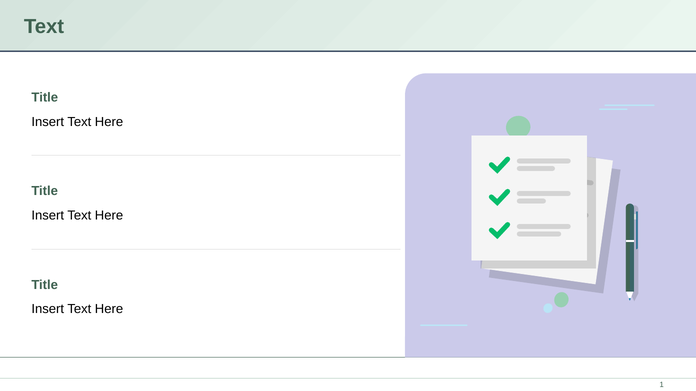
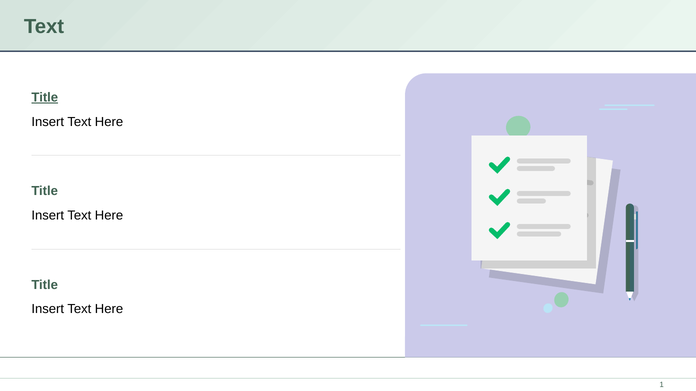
Title underline: none -> present (45, 98)
